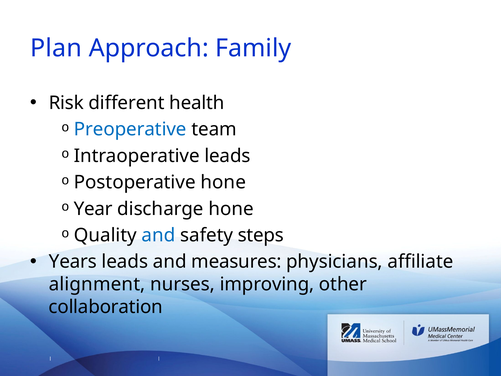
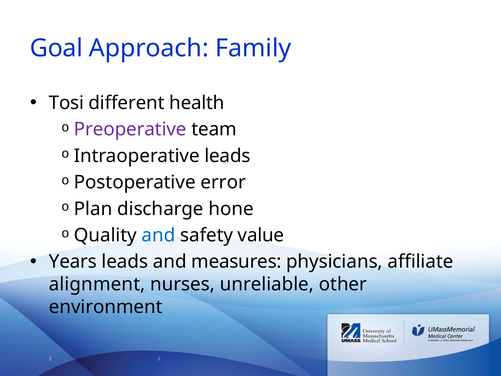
Plan: Plan -> Goal (56, 48)
Risk: Risk -> Tosi (66, 103)
Preoperative colour: blue -> purple (130, 129)
Postoperative hone: hone -> error (223, 182)
Year: Year -> Plan (93, 209)
steps: steps -> value (261, 235)
improving: improving -> unreliable (267, 284)
collaboration: collaboration -> environment (106, 307)
